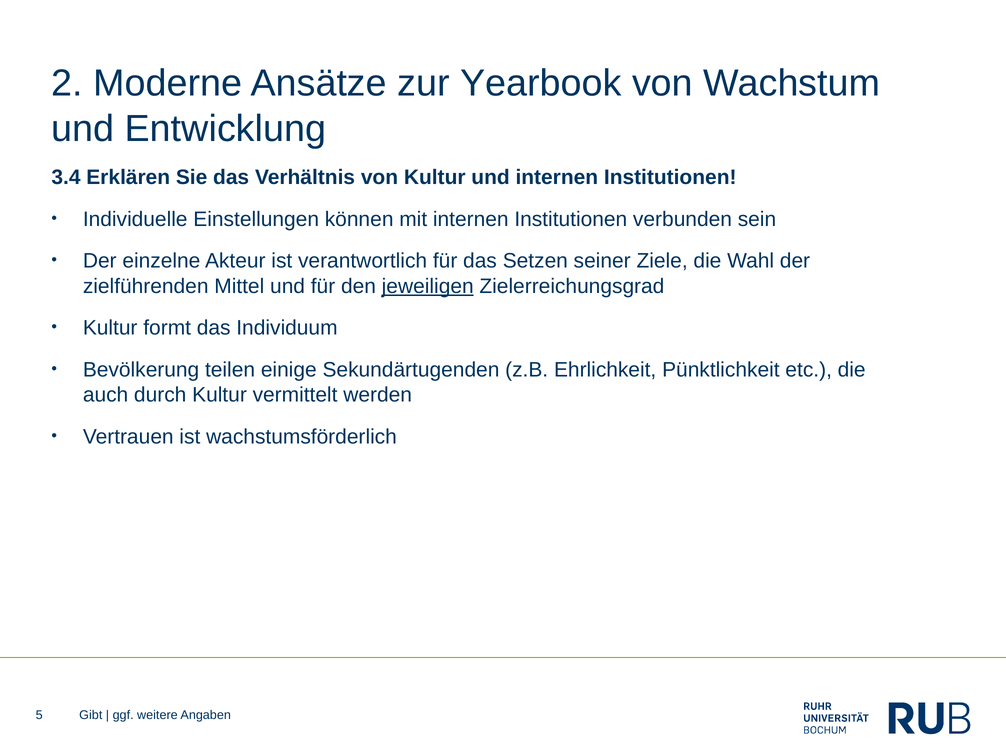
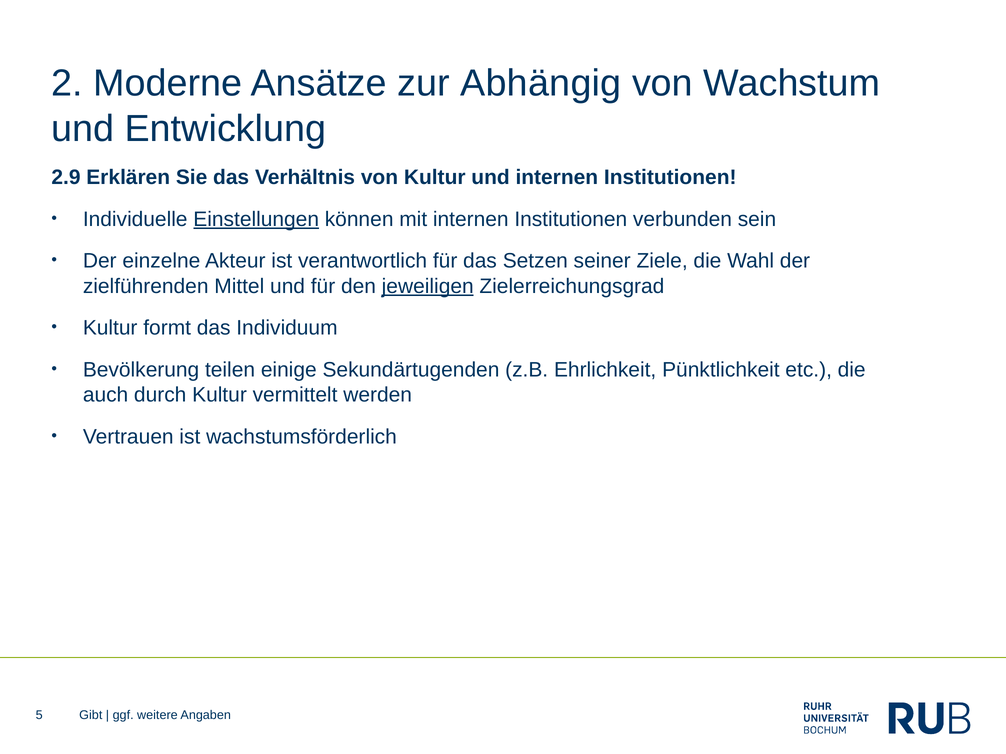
Yearbook: Yearbook -> Abhängig (541, 83)
3.4: 3.4 -> 2.9 (66, 177)
Einstellungen underline: none -> present (256, 219)
